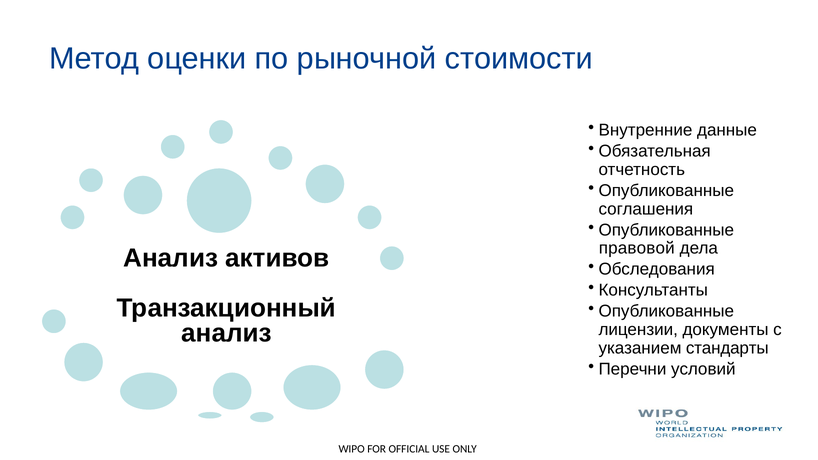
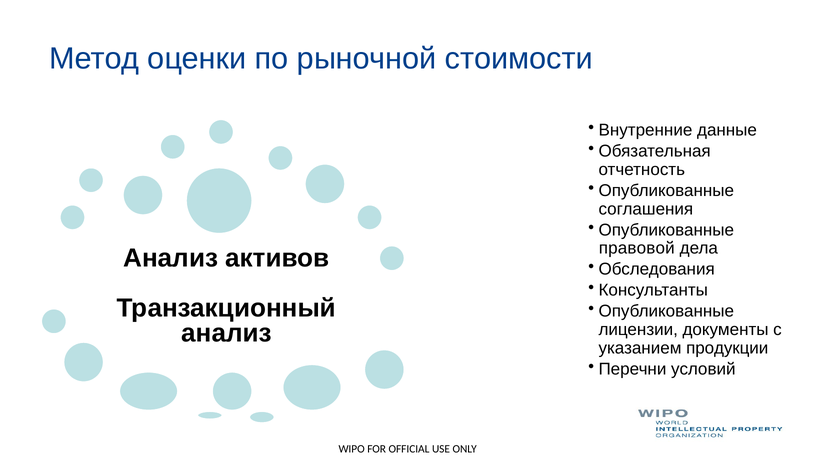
стандарты: стандарты -> продукции (727, 348)
